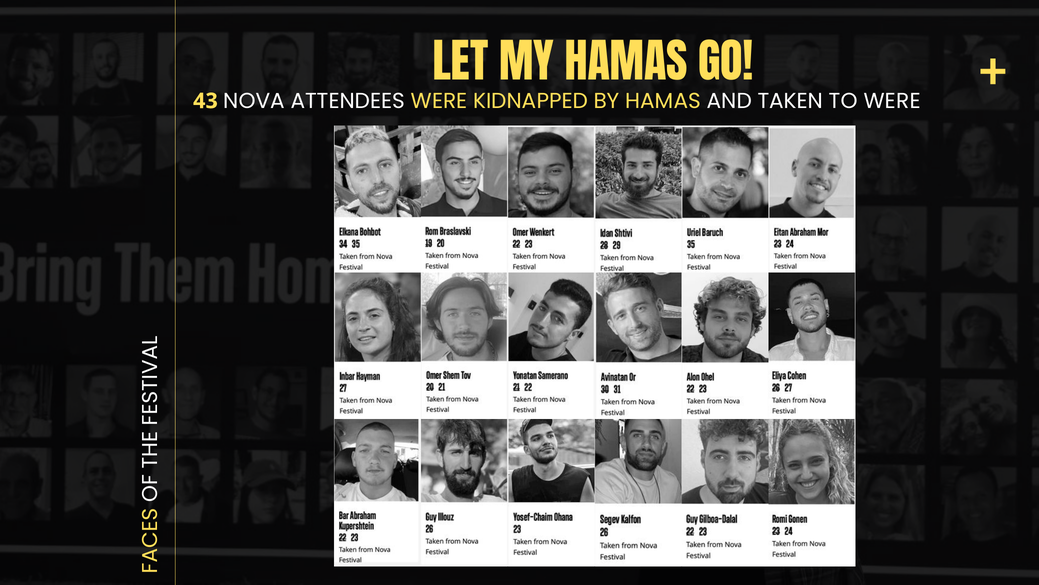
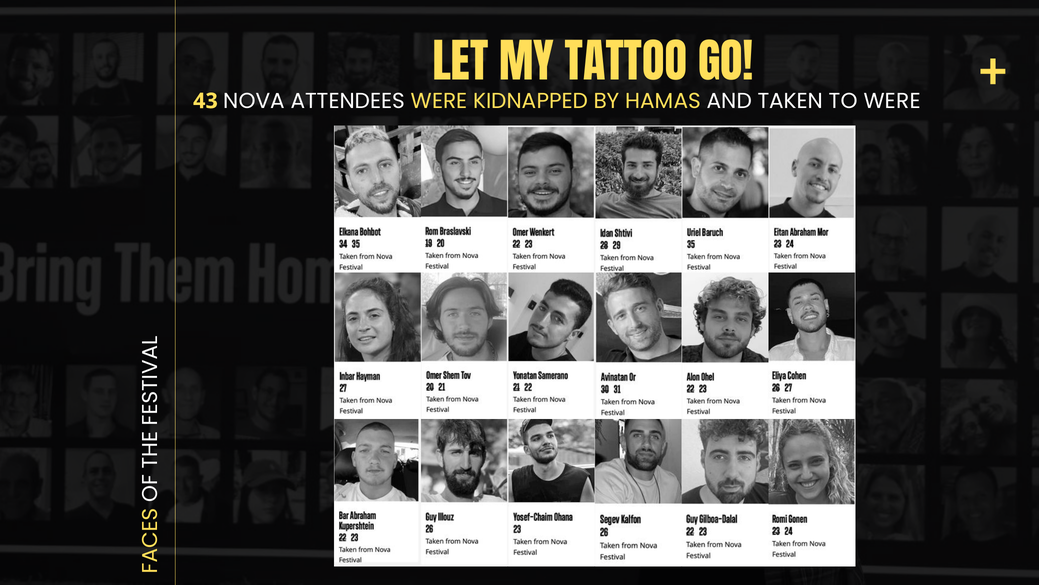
MY HAMAS: HAMAS -> TATTOO (626, 64)
